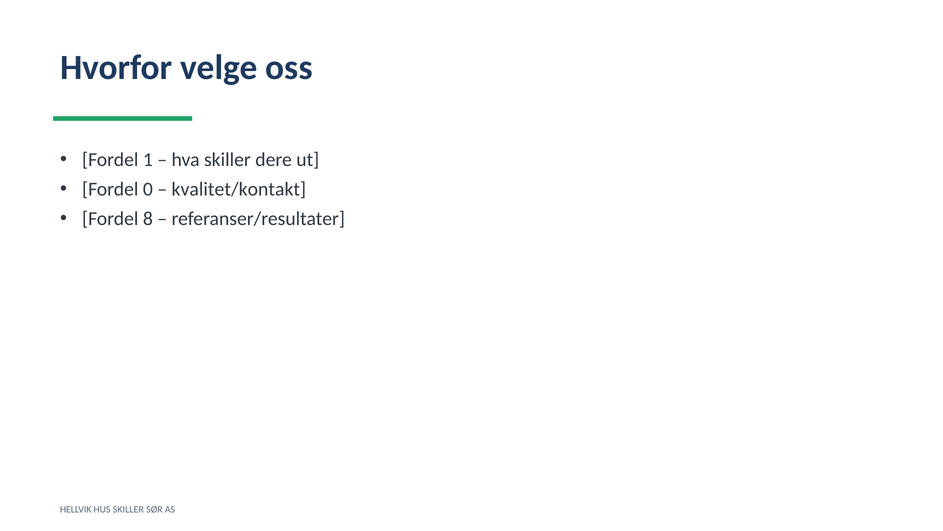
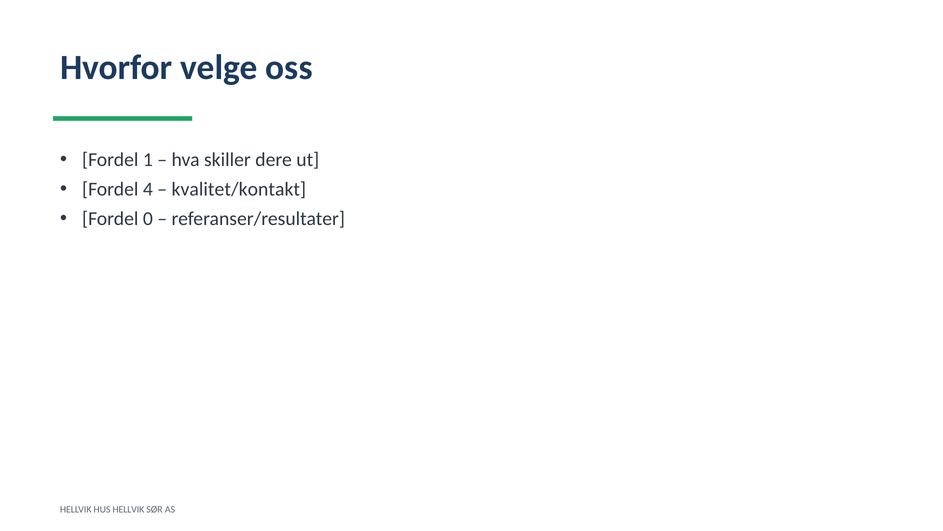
0: 0 -> 4 (148, 189)
8: 8 -> 0 (148, 219)
HUS SKILLER: SKILLER -> HELLVIK (128, 509)
